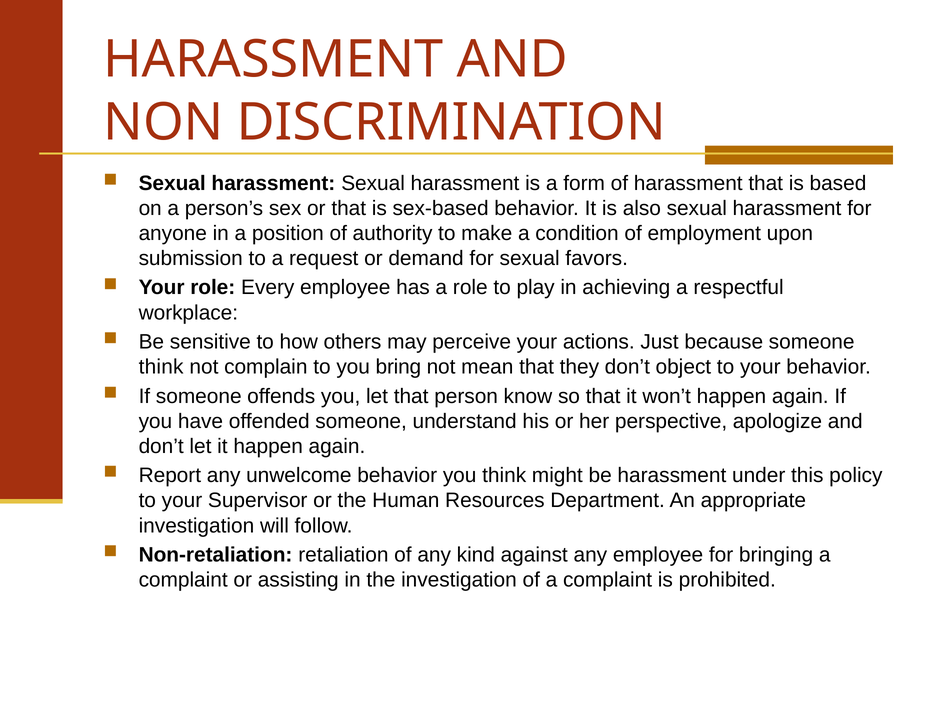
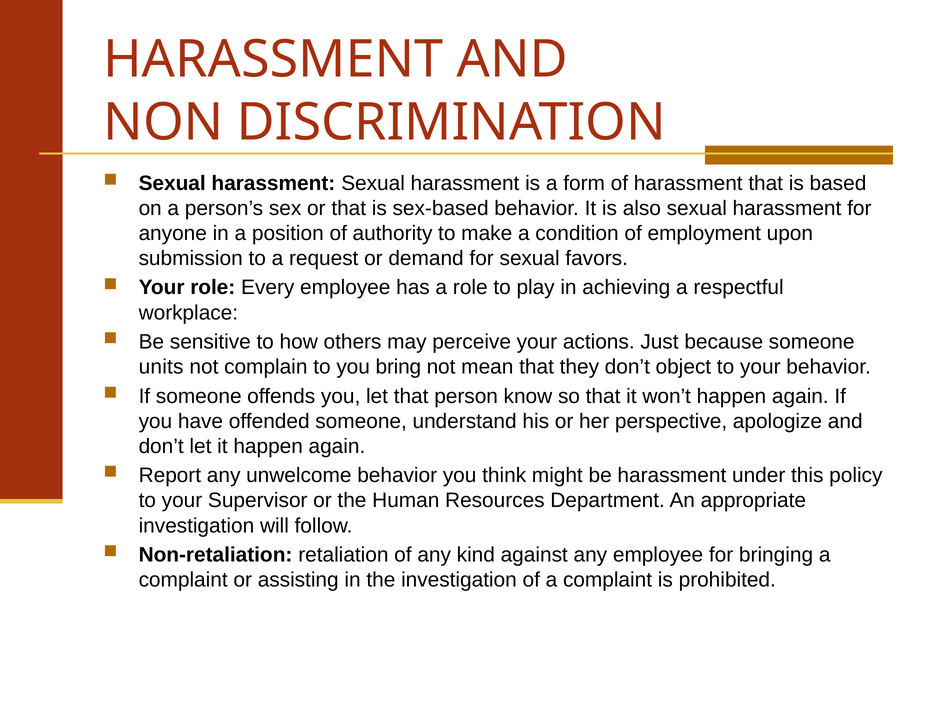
think: think -> units (161, 367)
